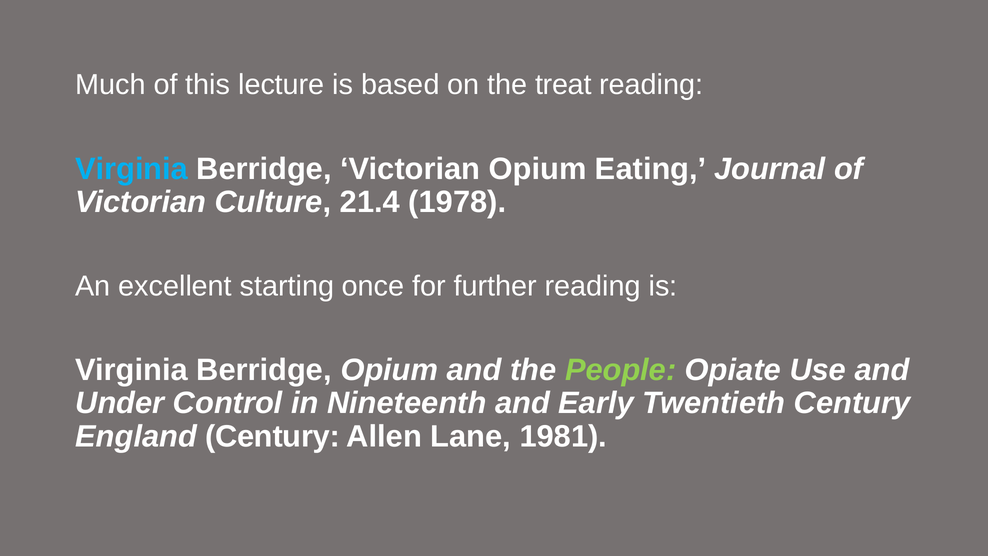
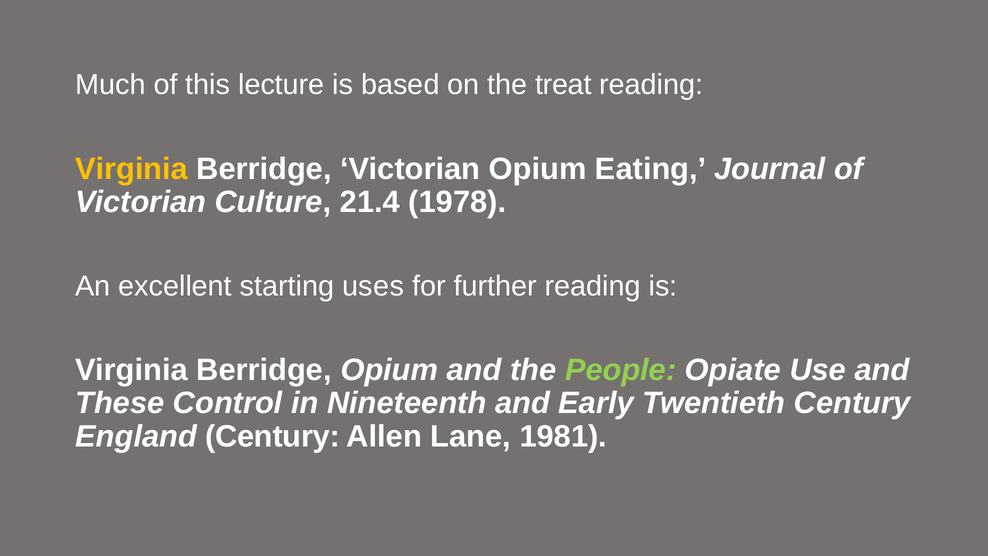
Virginia colour: light blue -> yellow (132, 169)
once: once -> uses (373, 286)
Under: Under -> These (120, 403)
